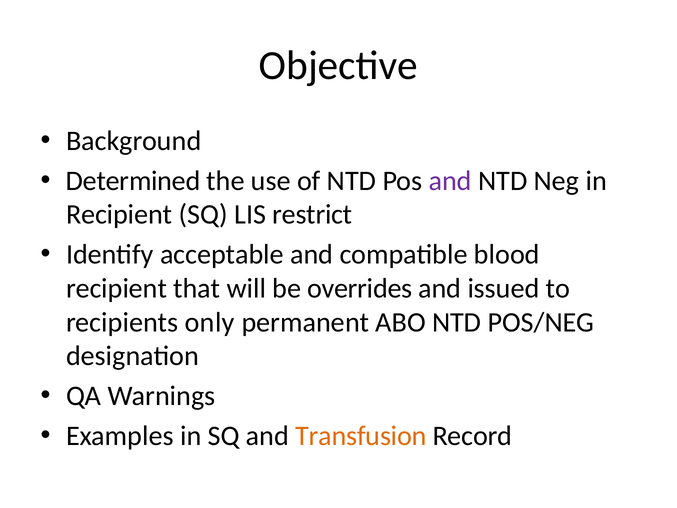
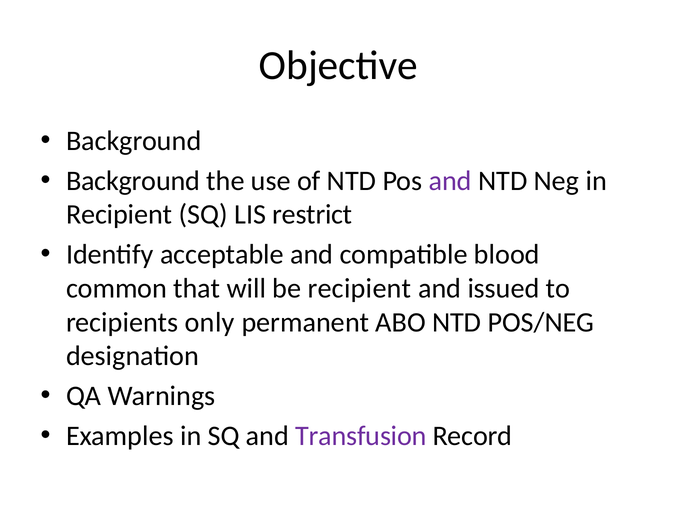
Determined: Determined -> Background (133, 181)
recipient: recipient -> common (117, 288)
be overrides: overrides -> recipient (360, 288)
Transfusion colour: orange -> purple (361, 436)
